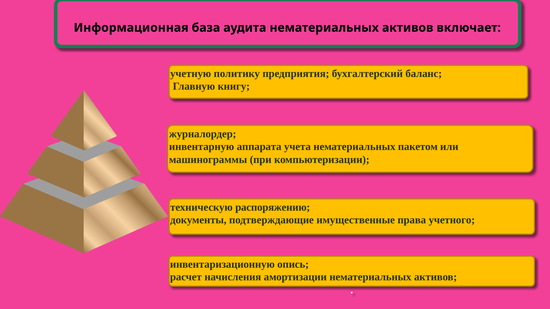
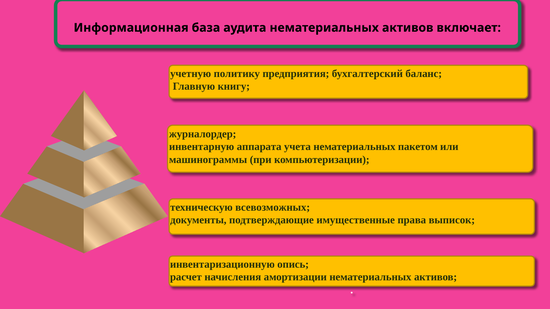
распоряжению;: распоряжению; -> всевозможных; (273, 207)
учетного;: учетного; -> выписок; (452, 220)
